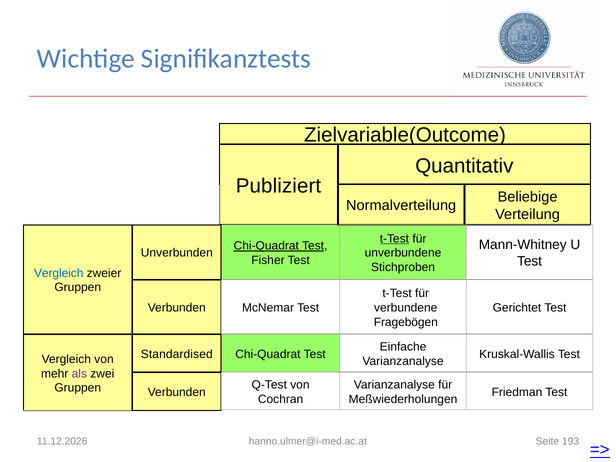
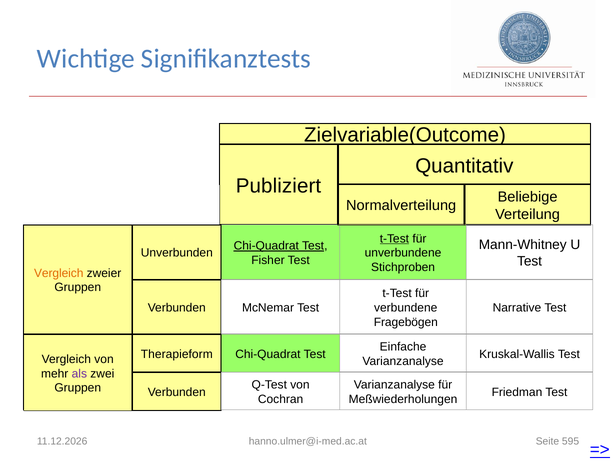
Vergleich colour: blue -> orange (59, 273)
Gerichtet: Gerichtet -> Narrative (517, 308)
Standardised: Standardised -> Therapieform (177, 354)
193: 193 -> 595 (571, 441)
